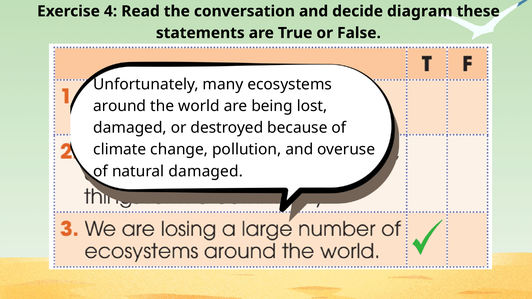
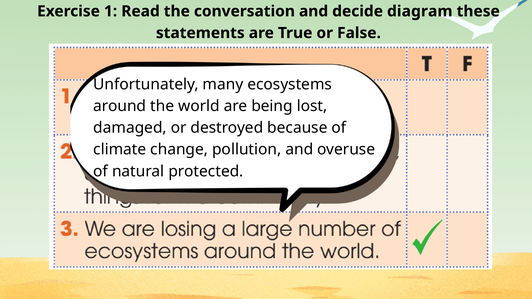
4: 4 -> 1 (111, 11)
natural damaged: damaged -> protected (206, 171)
